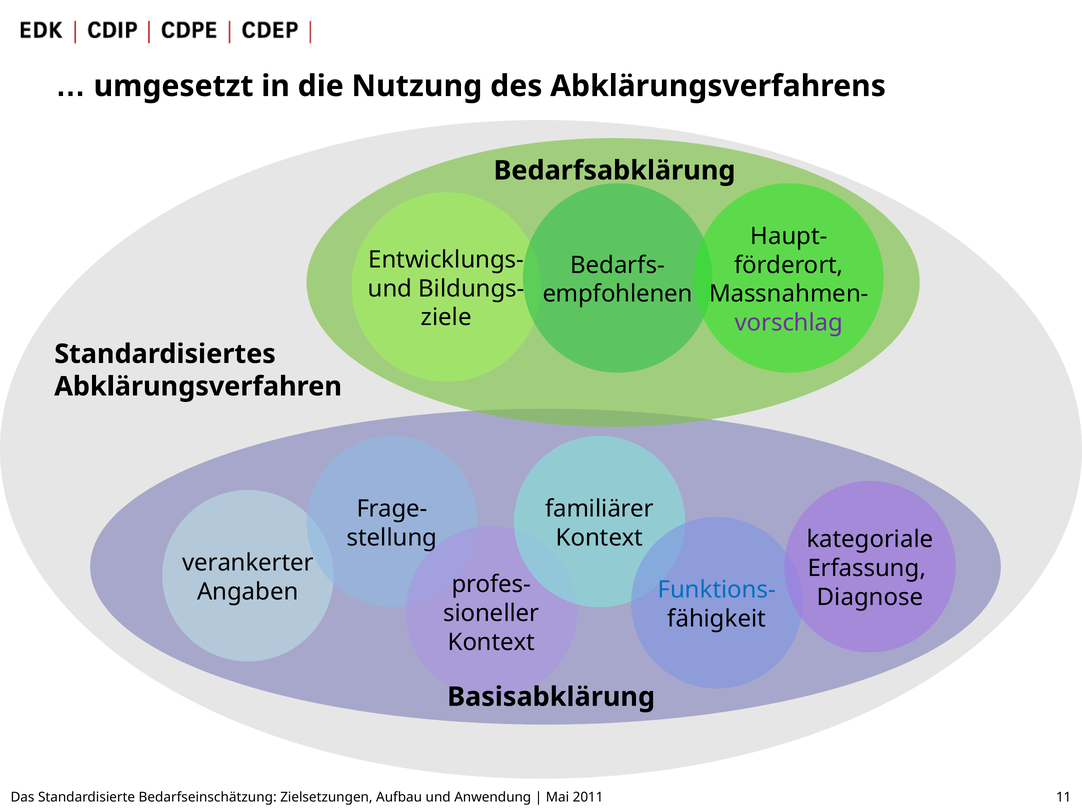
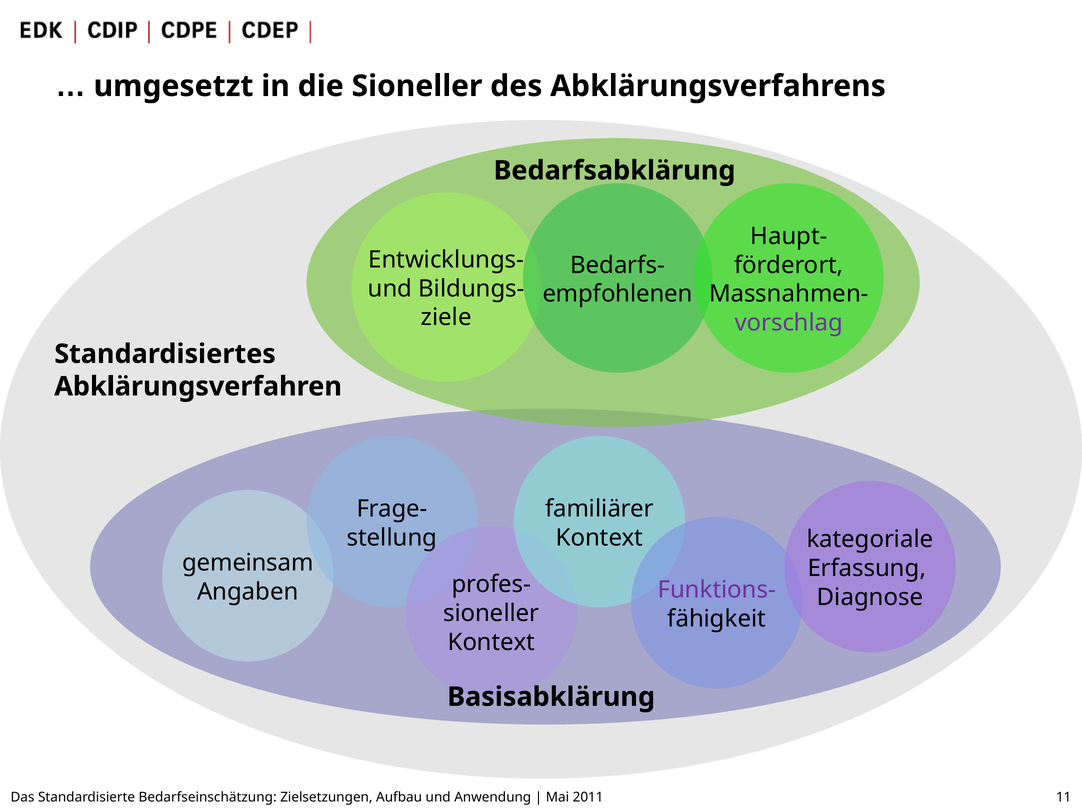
die Nutzung: Nutzung -> Sioneller (417, 86)
verankerter: verankerter -> gemeinsam (248, 563)
Funktions- colour: blue -> purple (717, 590)
